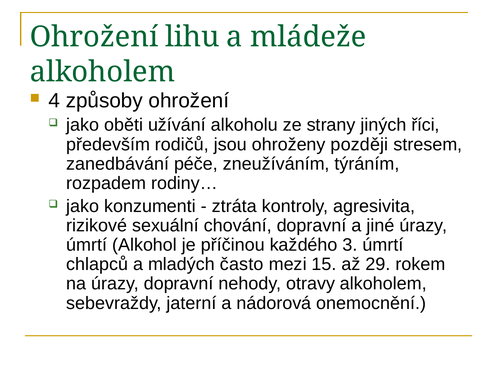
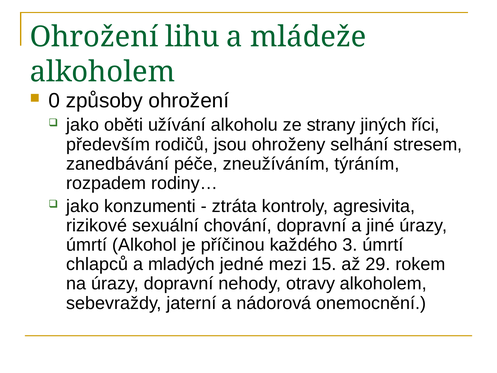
4: 4 -> 0 (54, 101)
později: později -> selhání (360, 144)
často: často -> jedné (242, 264)
